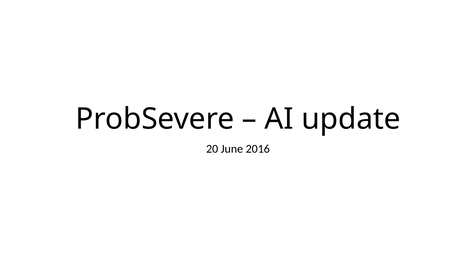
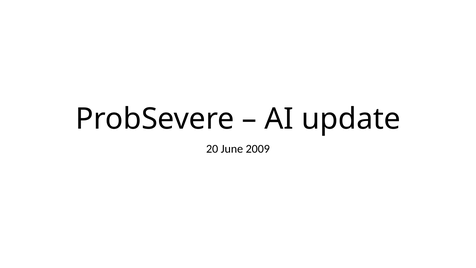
2016: 2016 -> 2009 (258, 149)
